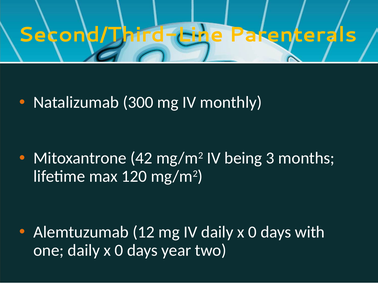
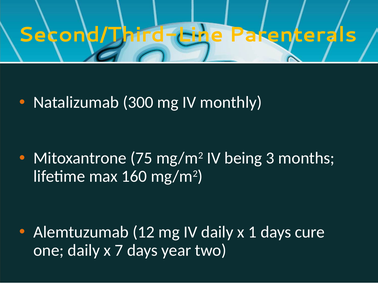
42: 42 -> 75 (141, 158)
120: 120 -> 160 (134, 176)
IV daily x 0: 0 -> 1 (252, 232)
with: with -> cure (310, 232)
one daily x 0: 0 -> 7 (119, 250)
